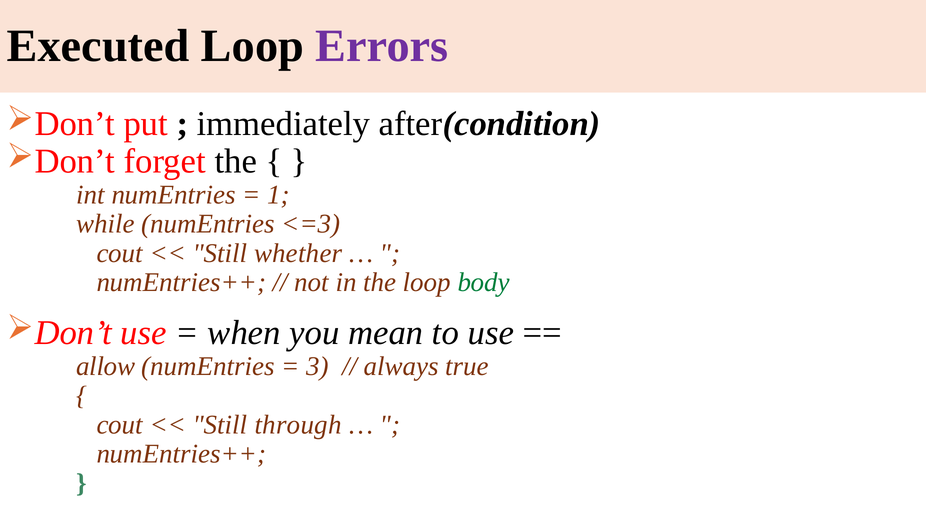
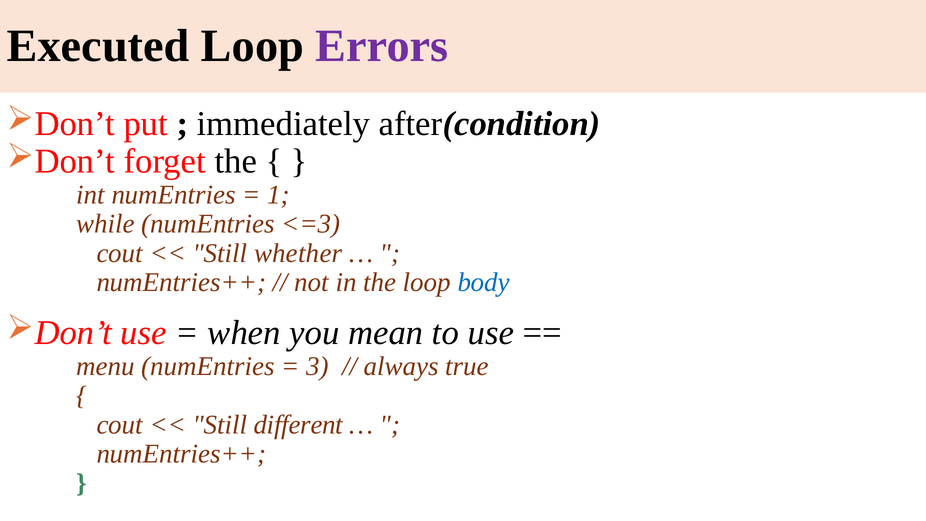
body colour: green -> blue (484, 282)
allow: allow -> menu (106, 366)
through: through -> different (298, 425)
